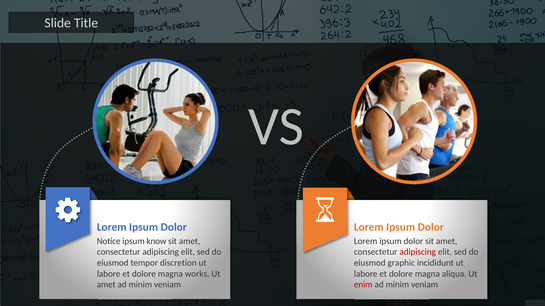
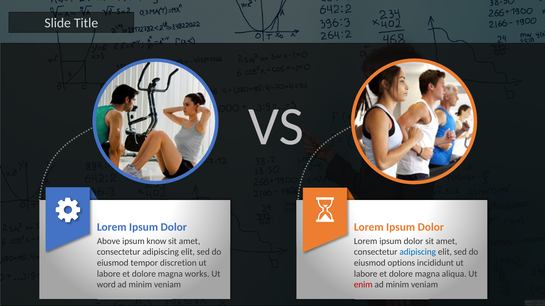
Notice: Notice -> Above (109, 242)
adipiscing colour: red -> blue (418, 252)
graphic: graphic -> options (401, 263)
amet: amet -> word (106, 285)
